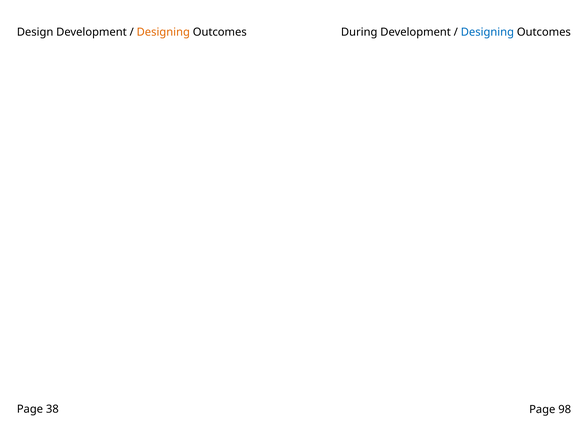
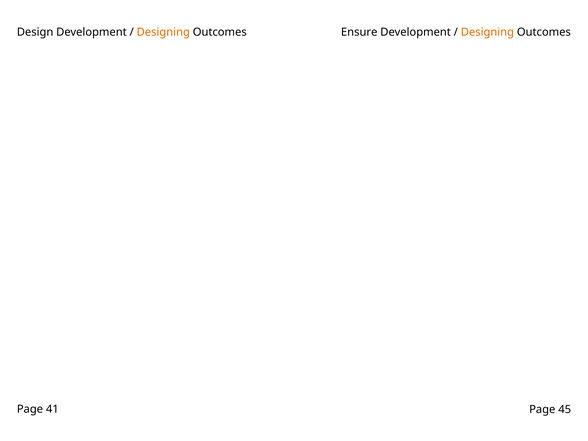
During: During -> Ensure (359, 32)
Designing colour: blue -> orange (487, 32)
38: 38 -> 41 (52, 409)
98: 98 -> 45 (565, 409)
